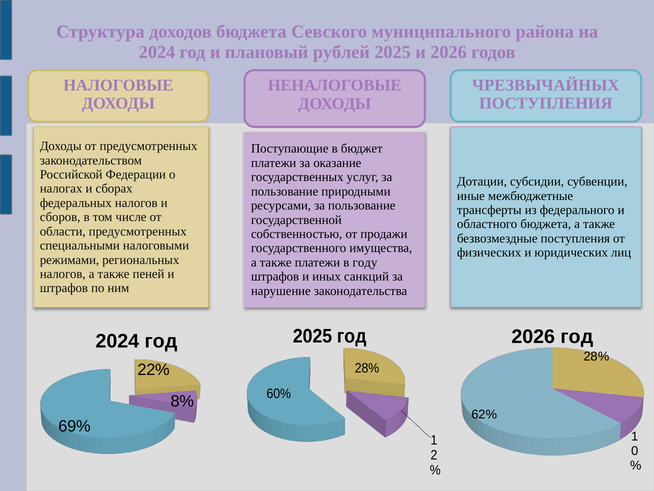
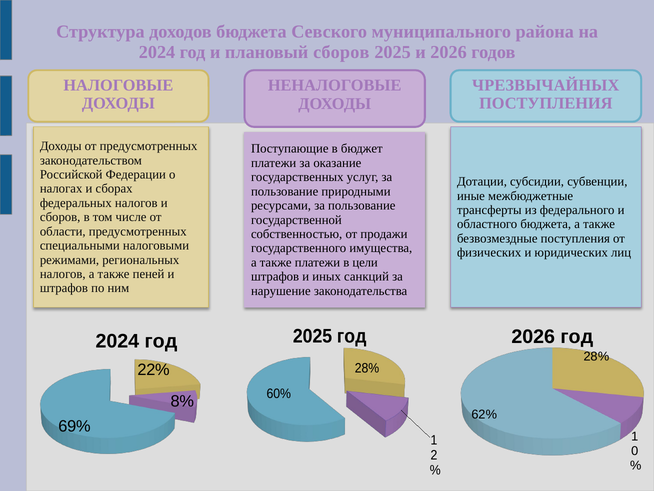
плановый рублей: рублей -> сборов (341, 52)
году: году -> цели (365, 262)
